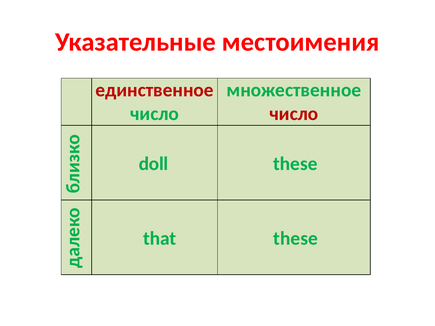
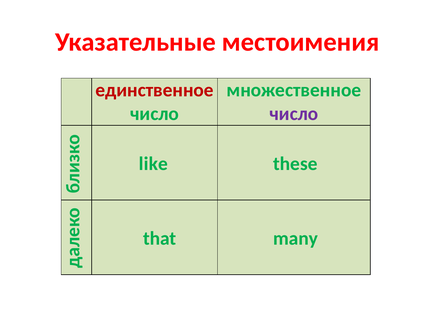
число colour: red -> purple (294, 114)
doll: doll -> like (153, 164)
that these: these -> many (296, 239)
